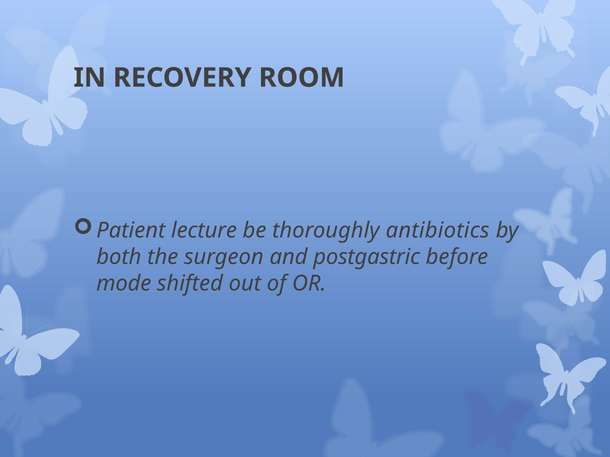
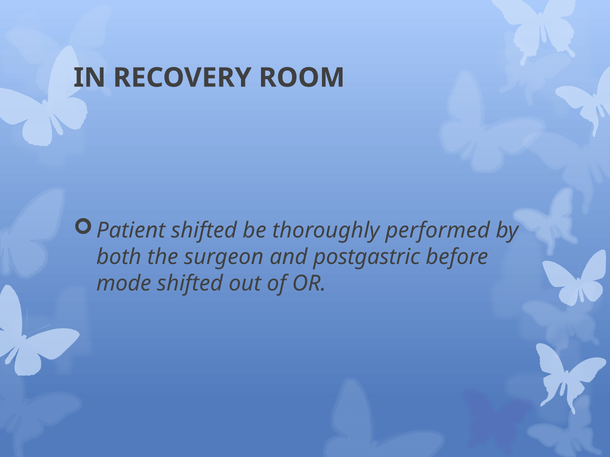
Patient lecture: lecture -> shifted (204, 231)
antibiotics: antibiotics -> performed (438, 231)
